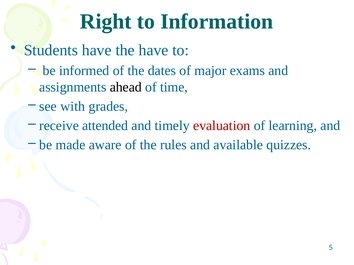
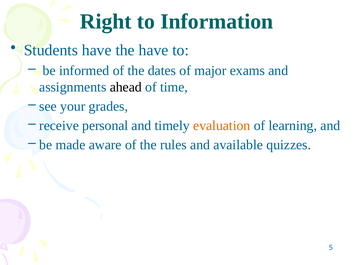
with: with -> your (73, 106)
attended: attended -> personal (105, 126)
evaluation colour: red -> orange (222, 126)
